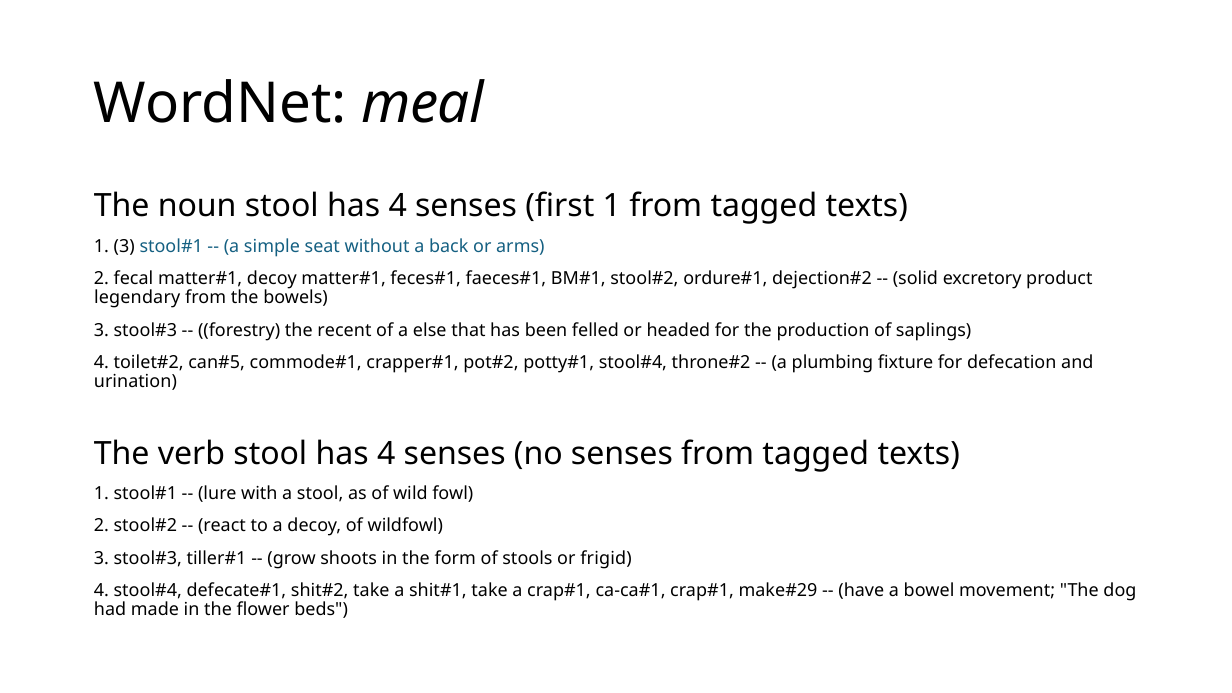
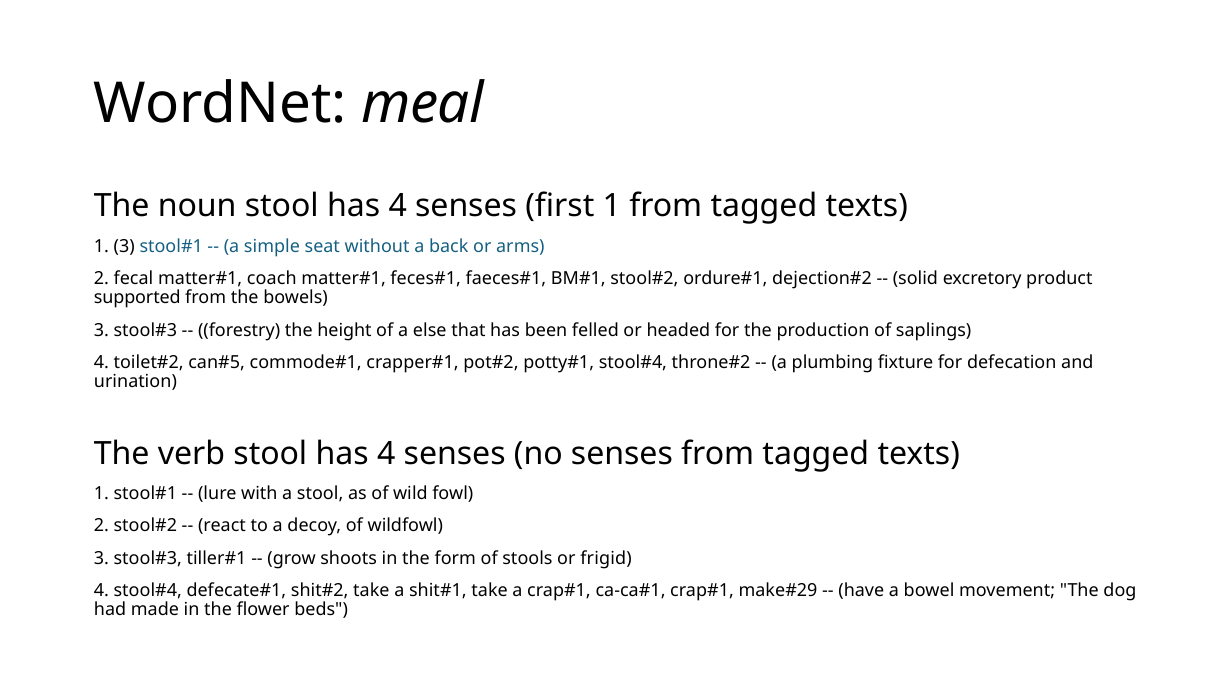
decoy: decoy -> coach (272, 278)
legendary: legendary -> supported (137, 298)
recent: recent -> height (345, 330)
